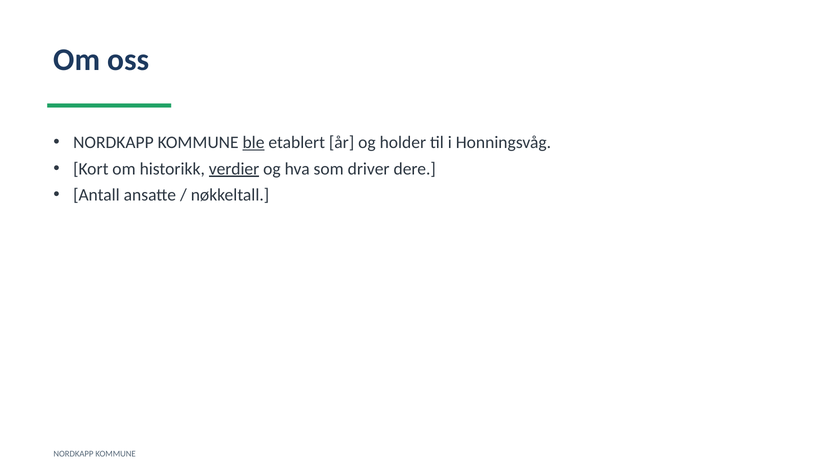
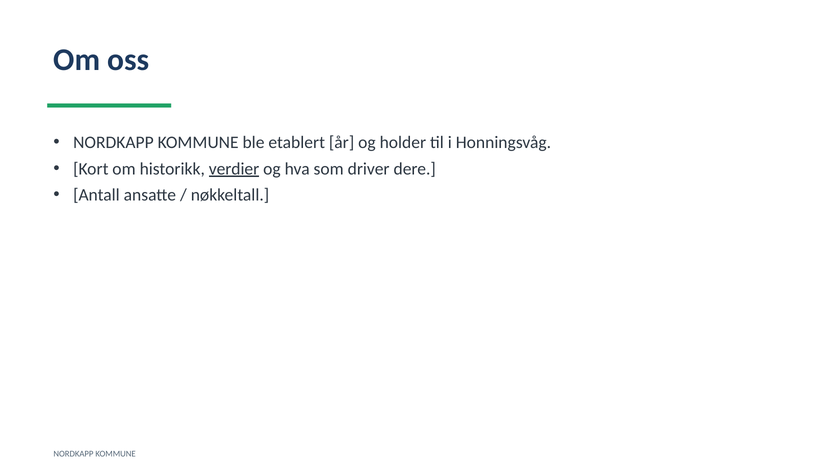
ble underline: present -> none (254, 142)
